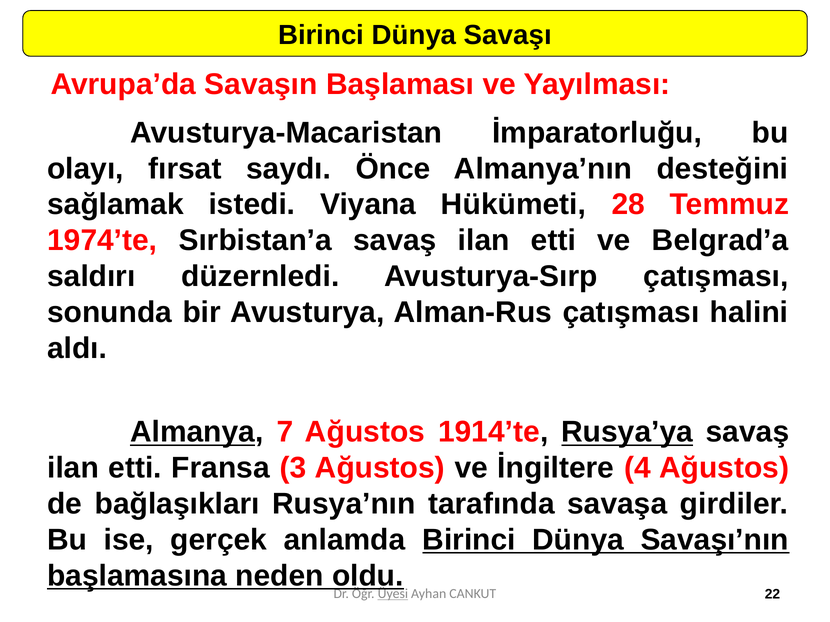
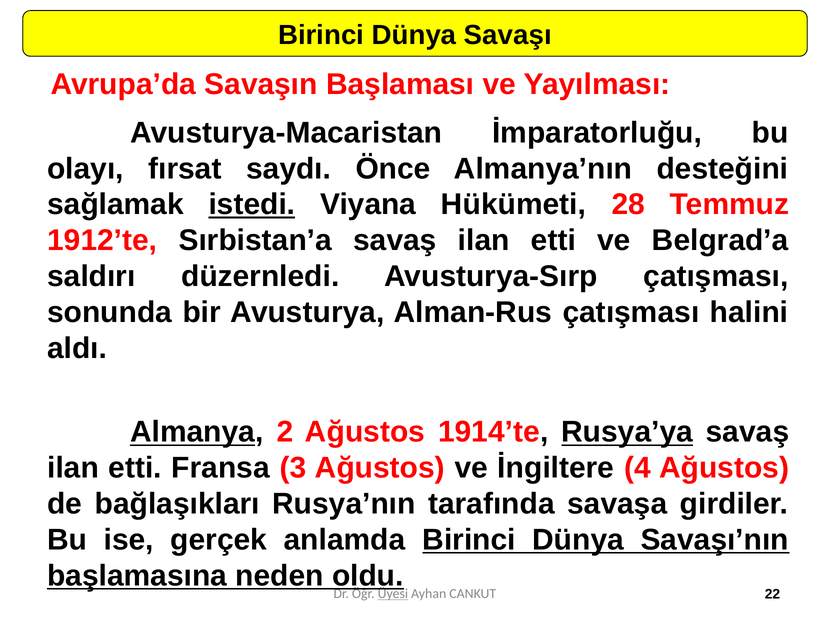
istedi underline: none -> present (252, 205)
1974’te: 1974’te -> 1912’te (102, 241)
7: 7 -> 2 (285, 432)
